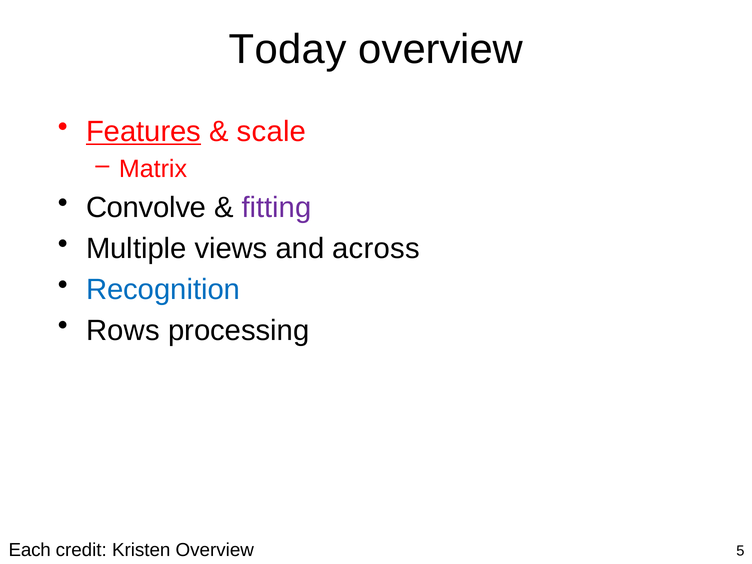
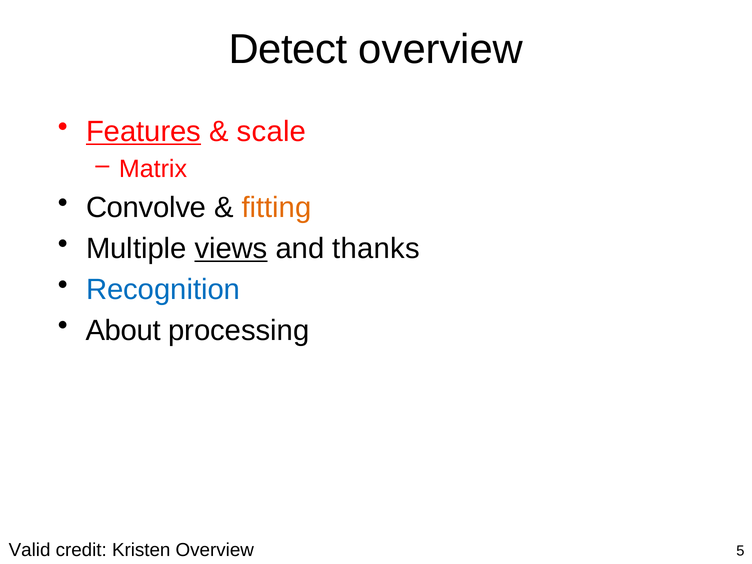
Today: Today -> Detect (288, 50)
fitting colour: purple -> orange (276, 208)
views underline: none -> present (231, 249)
across: across -> thanks (376, 249)
Rows: Rows -> About (123, 331)
Each: Each -> Valid (30, 550)
